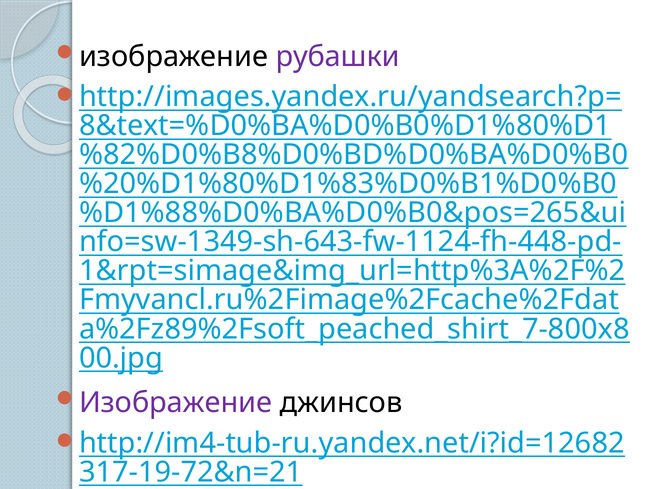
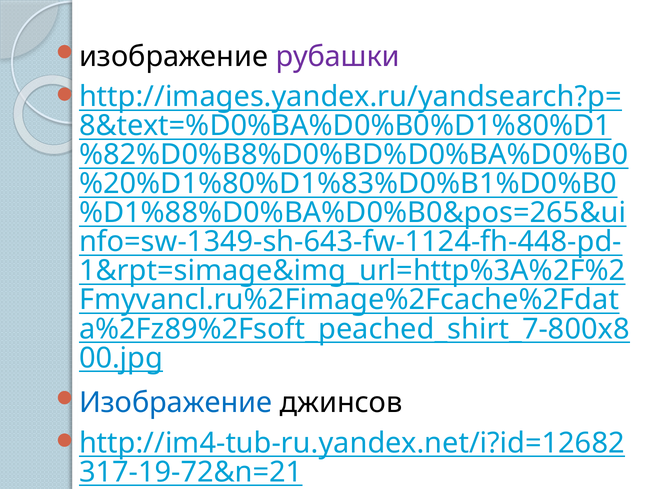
Изображение colour: purple -> blue (176, 403)
